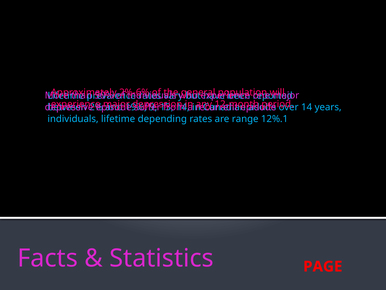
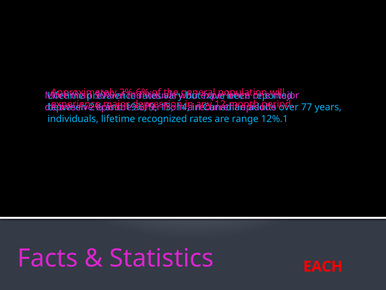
14: 14 -> 77 (307, 107)
depending: depending -> recognized (162, 119)
PAGE: PAGE -> EACH (323, 266)
